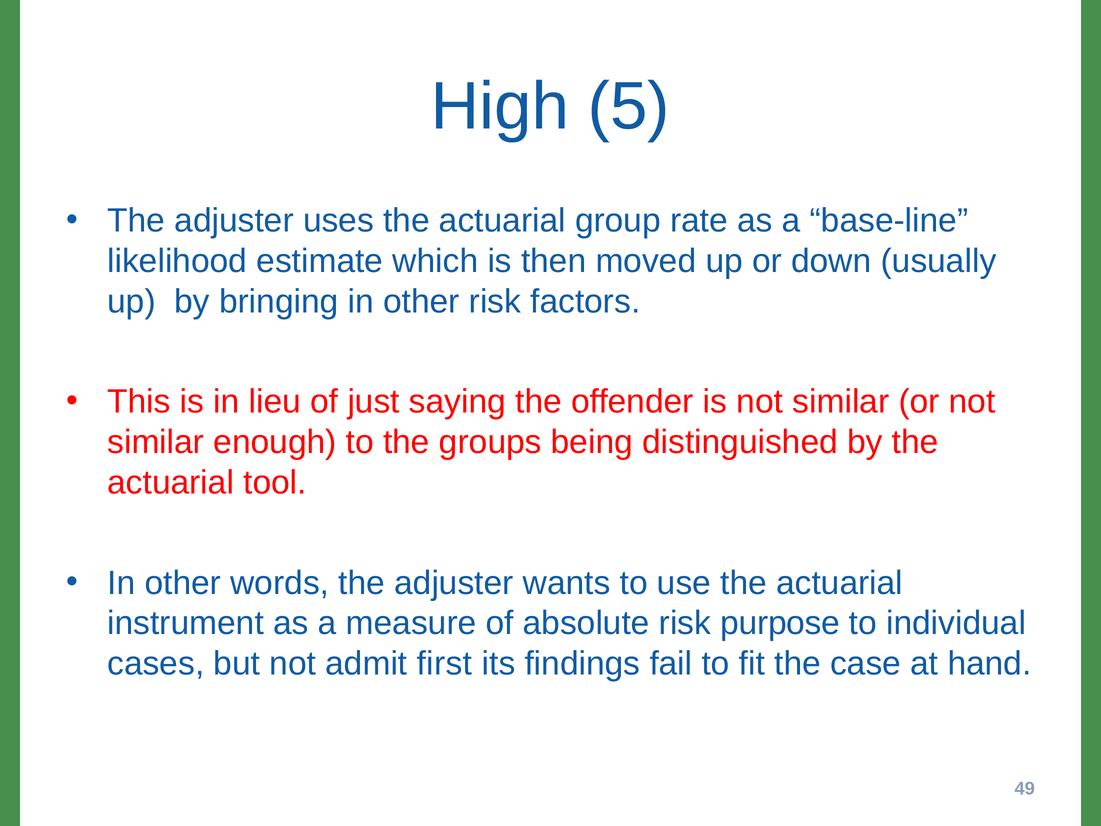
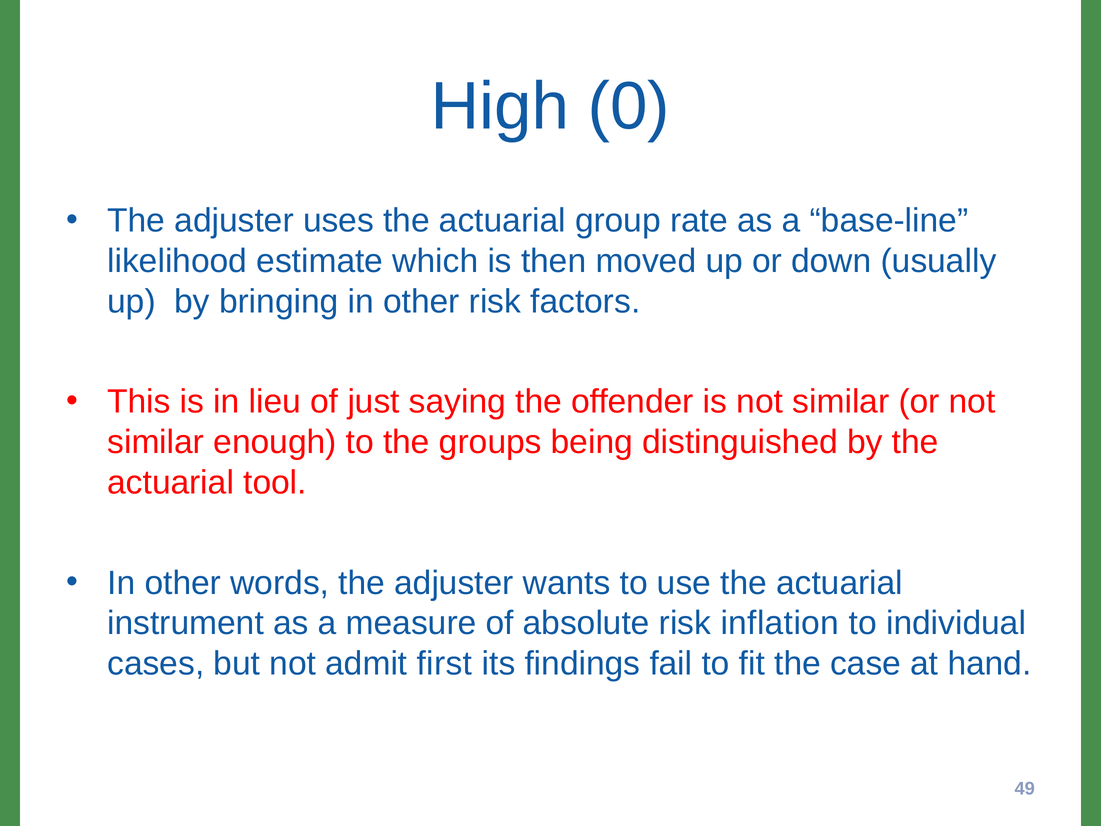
5: 5 -> 0 (629, 107)
purpose: purpose -> inflation (780, 623)
